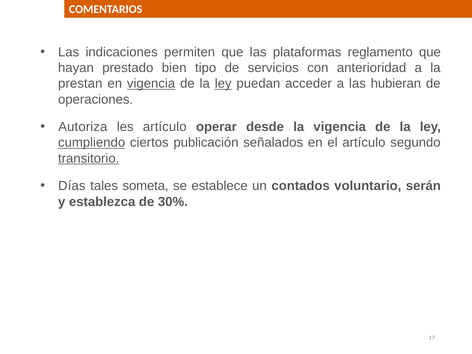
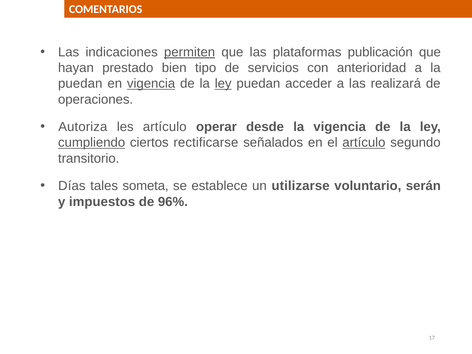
permiten underline: none -> present (190, 52)
reglamento: reglamento -> publicación (380, 52)
prestan: prestan -> puedan (80, 84)
hubieran: hubieran -> realizará (396, 84)
publicación: publicación -> rectificarse (206, 143)
artículo underline: none -> present (364, 143)
transitorio underline: present -> none (89, 158)
contados: contados -> utilizarse (301, 186)
establezca: establezca -> impuestos (102, 202)
30%: 30% -> 96% (173, 202)
